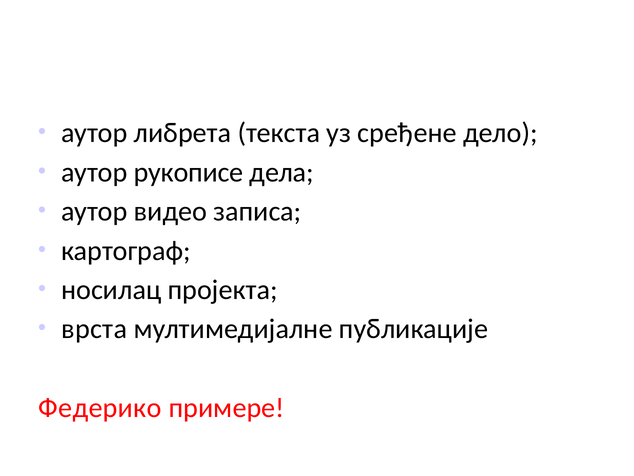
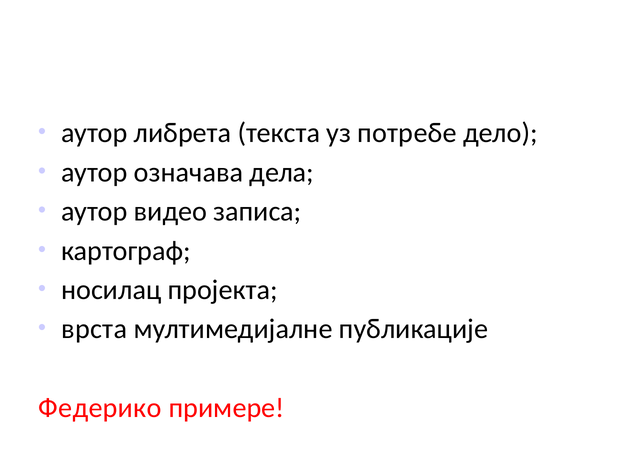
сређене: сређене -> потребе (407, 133)
рукописе: рукописе -> означава (188, 172)
